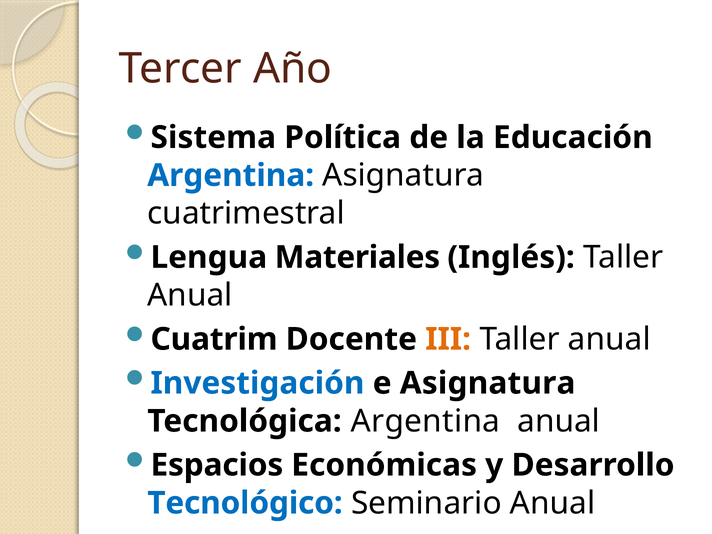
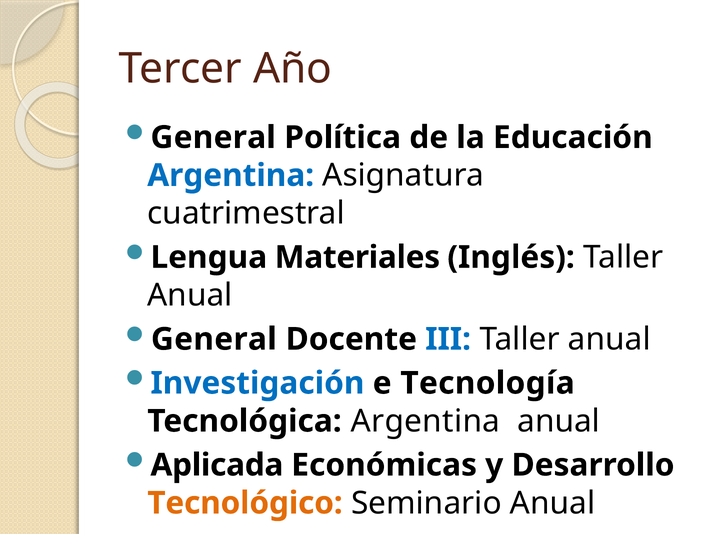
Sistema: Sistema -> General (213, 137)
Cuatrim: Cuatrim -> General (214, 339)
III colour: orange -> blue (448, 339)
e Asignatura: Asignatura -> Tecnología (488, 383)
Espacios: Espacios -> Aplicada (217, 465)
Tecnológico colour: blue -> orange (245, 503)
